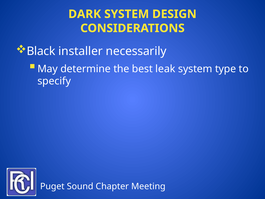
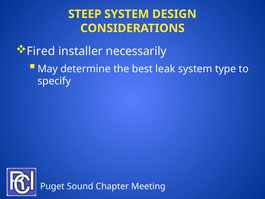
DARK: DARK -> STEEP (85, 14)
Black: Black -> Fired (41, 51)
